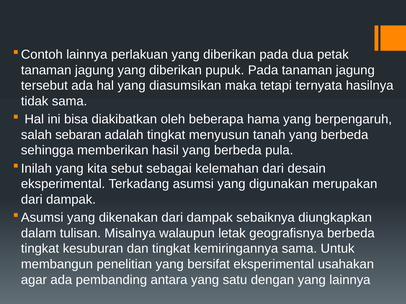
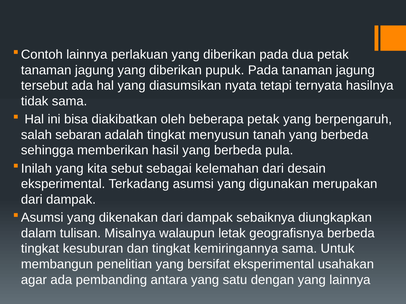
maka: maka -> nyata (241, 86)
beberapa hama: hama -> petak (263, 120)
